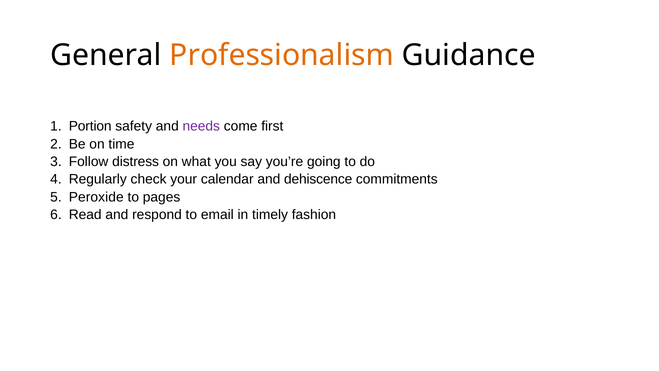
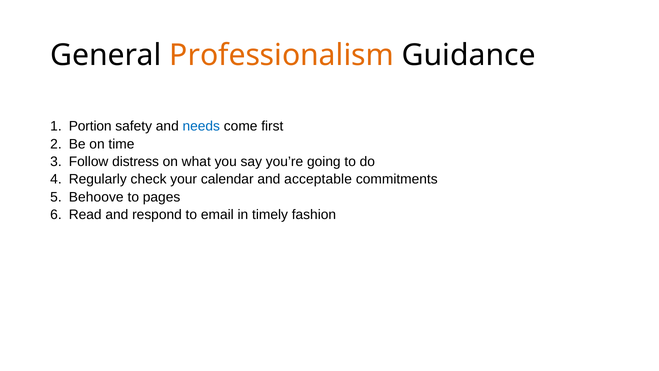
needs colour: purple -> blue (201, 126)
dehiscence: dehiscence -> acceptable (318, 179)
Peroxide: Peroxide -> Behoove (96, 197)
